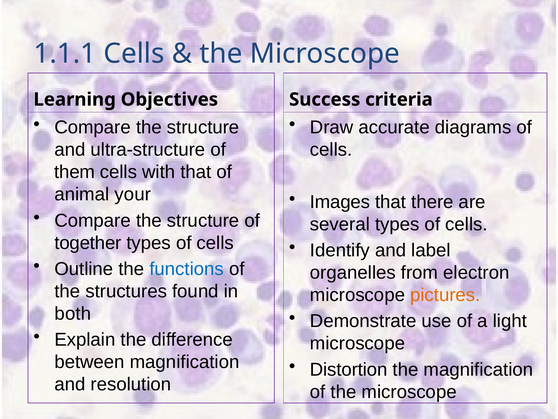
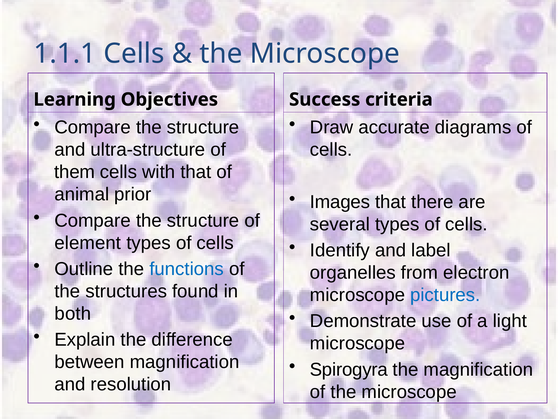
your: your -> prior (133, 194)
together: together -> element (88, 243)
pictures colour: orange -> blue (445, 295)
Distortion: Distortion -> Spirogyra (349, 369)
